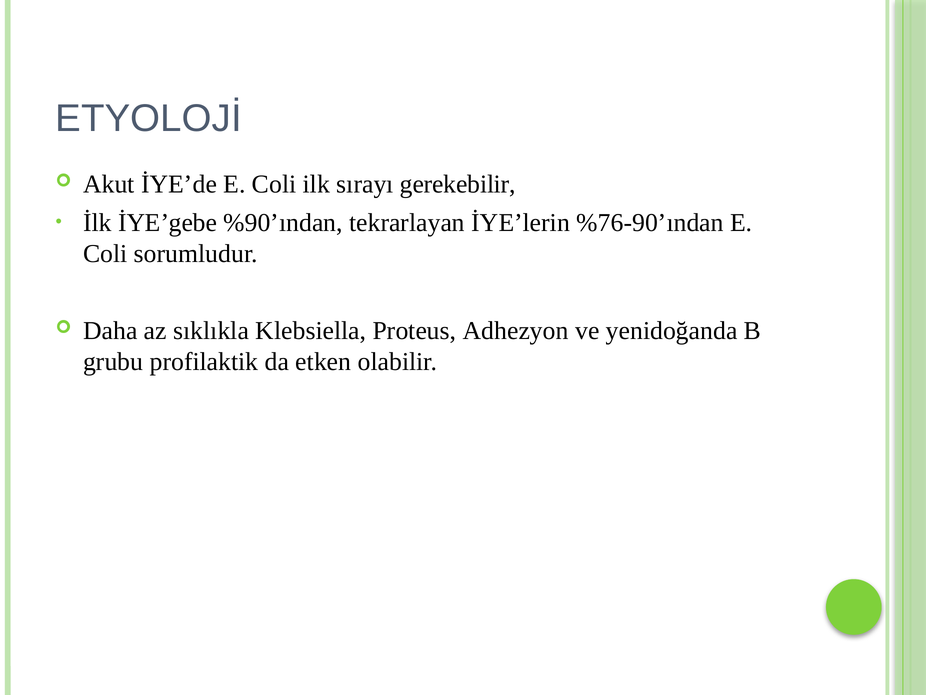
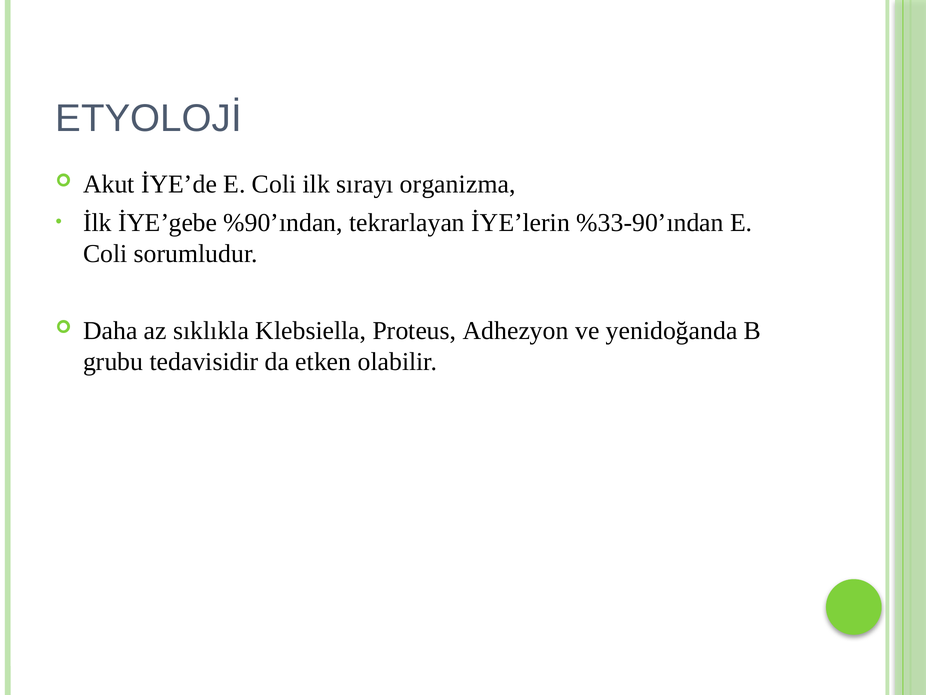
gerekebilir: gerekebilir -> organizma (458, 184)
%76-90’ından: %76-90’ından -> %33-90’ından (650, 223)
profilaktik: profilaktik -> tedavisidir (204, 362)
